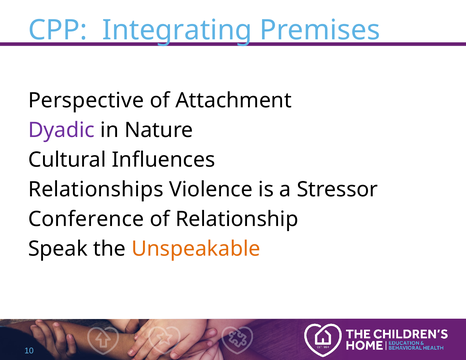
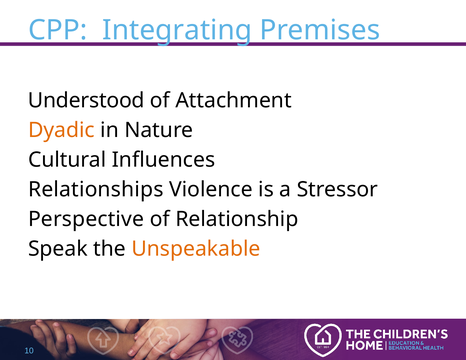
Perspective: Perspective -> Understood (86, 101)
Dyadic colour: purple -> orange (61, 130)
Conference: Conference -> Perspective (86, 219)
